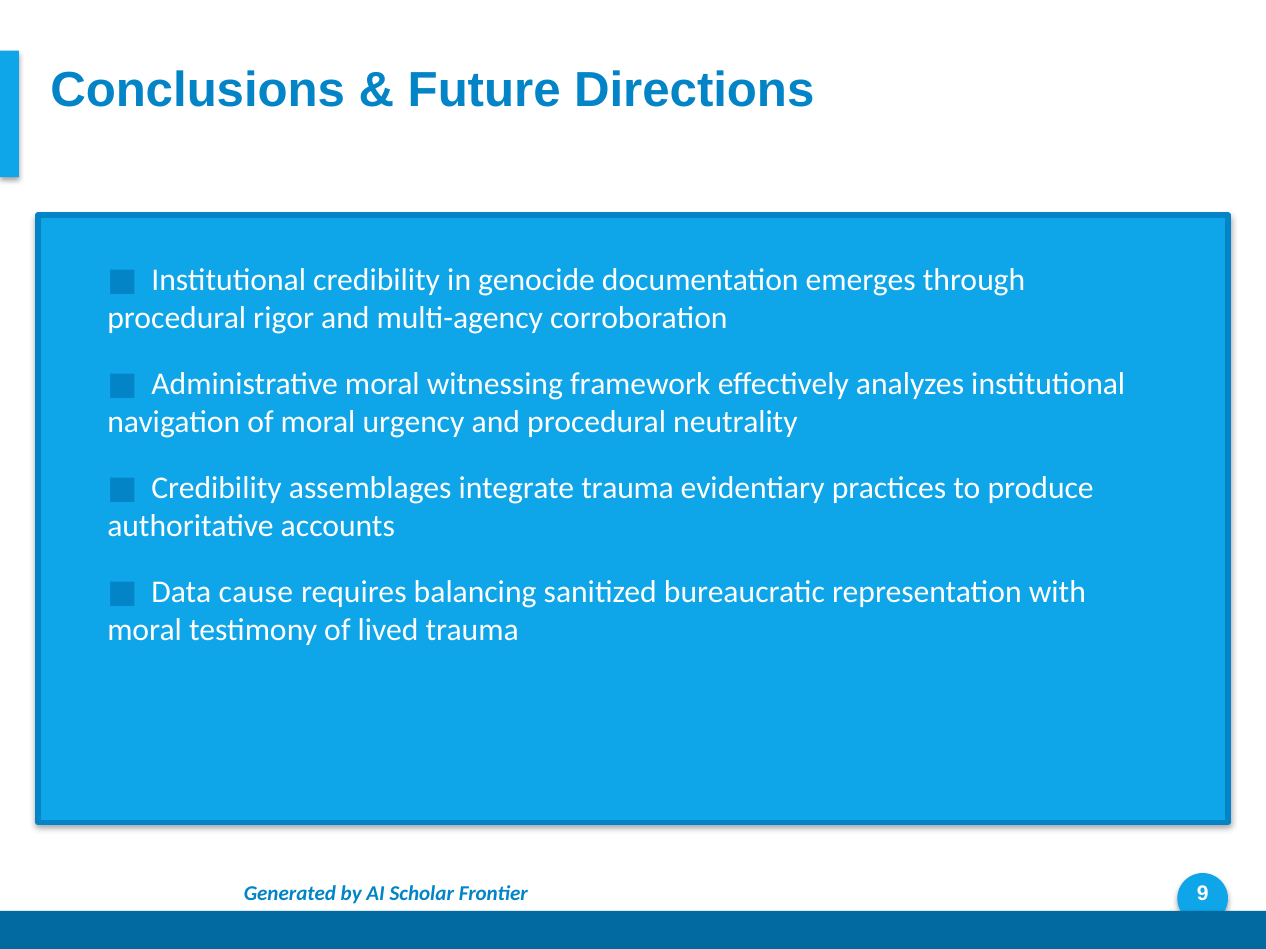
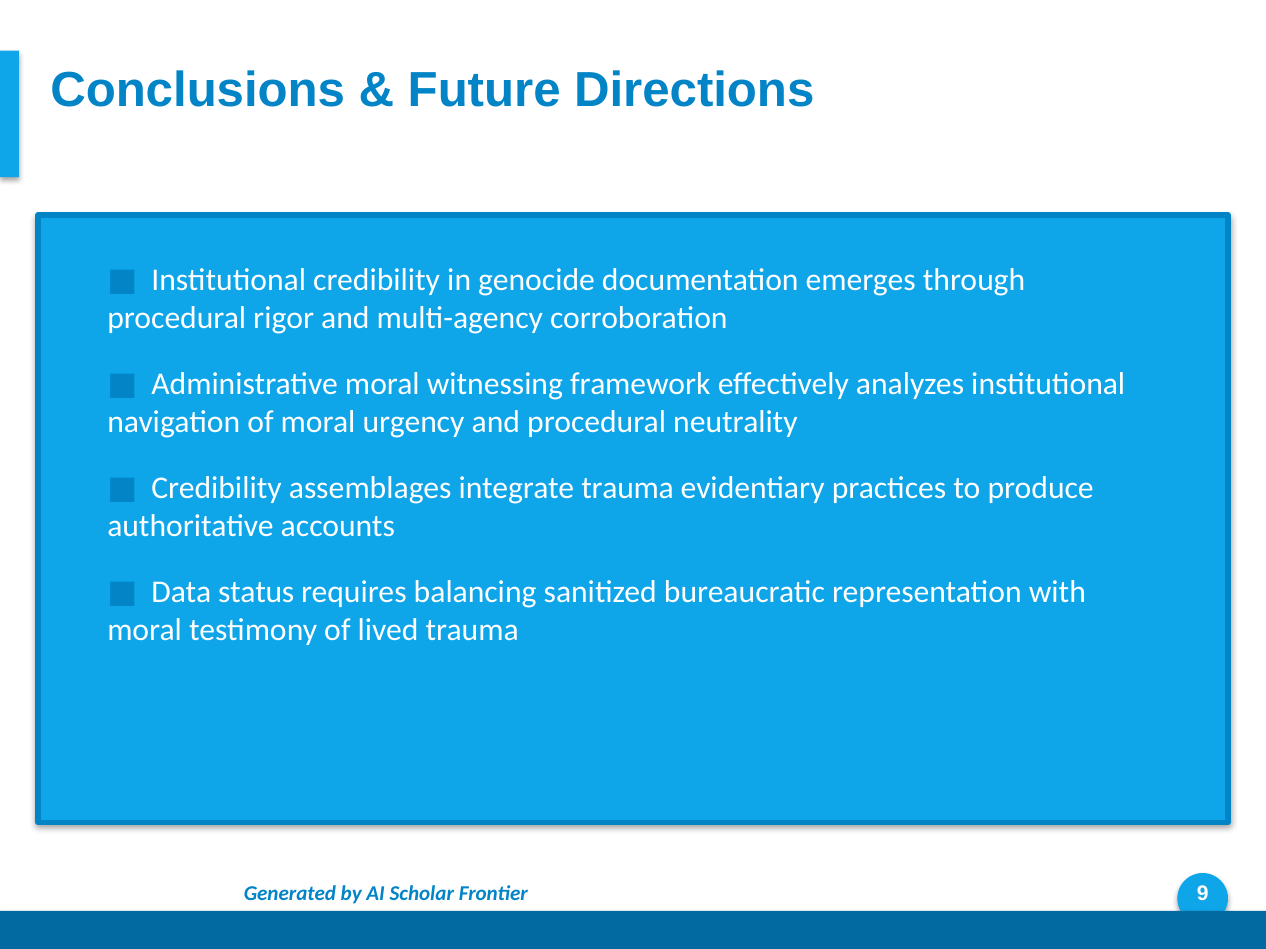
cause: cause -> status (256, 593)
